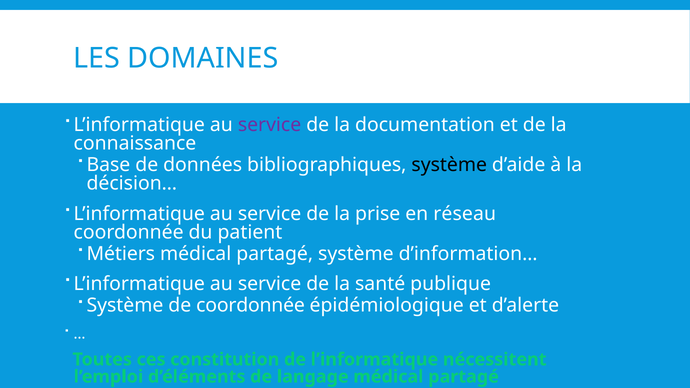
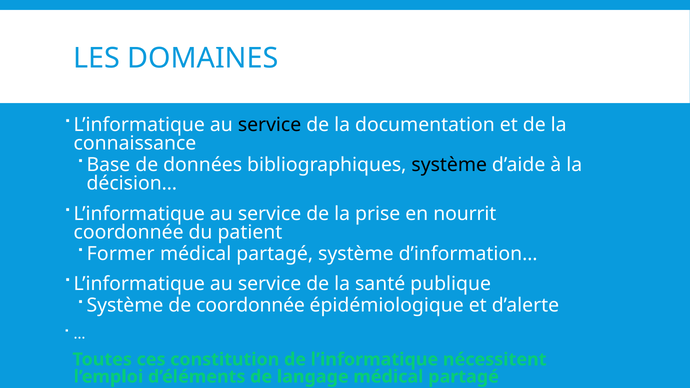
service colour: purple -> black (270, 125)
réseau: réseau -> nourrit (465, 214)
Métiers: Métiers -> Former (121, 254)
